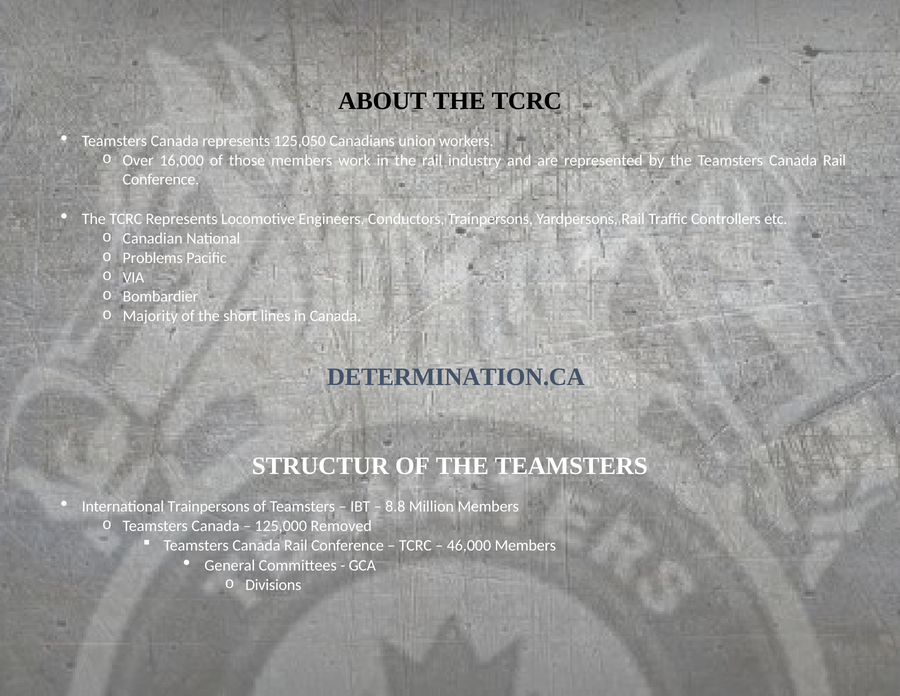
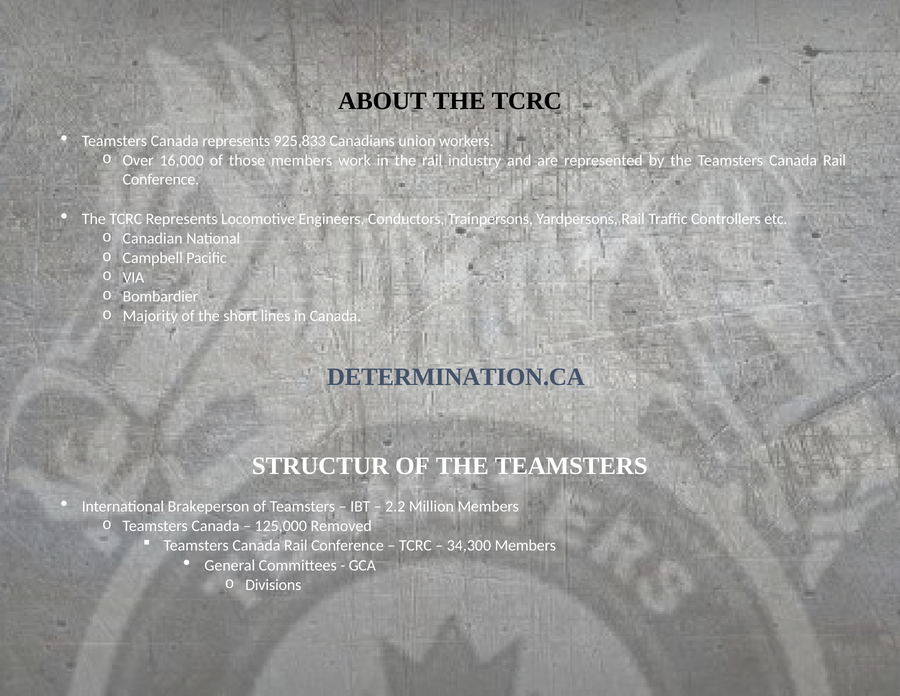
125,050: 125,050 -> 925,833 (300, 141)
Problems: Problems -> Campbell (153, 258)
International Trainpersons: Trainpersons -> Brakeperson (209, 506)
8.8: 8.8 -> 2.2 (395, 506)
46,000: 46,000 -> 34,300 (469, 545)
